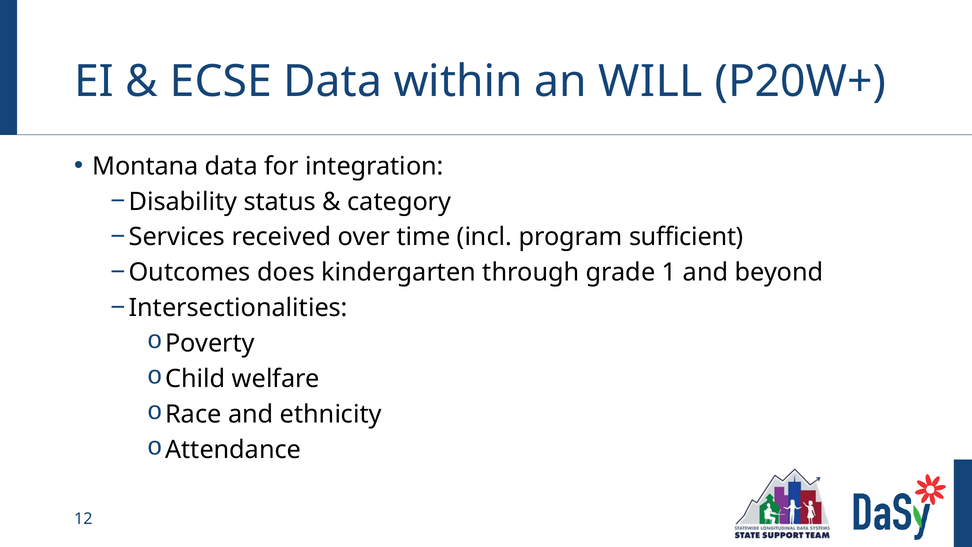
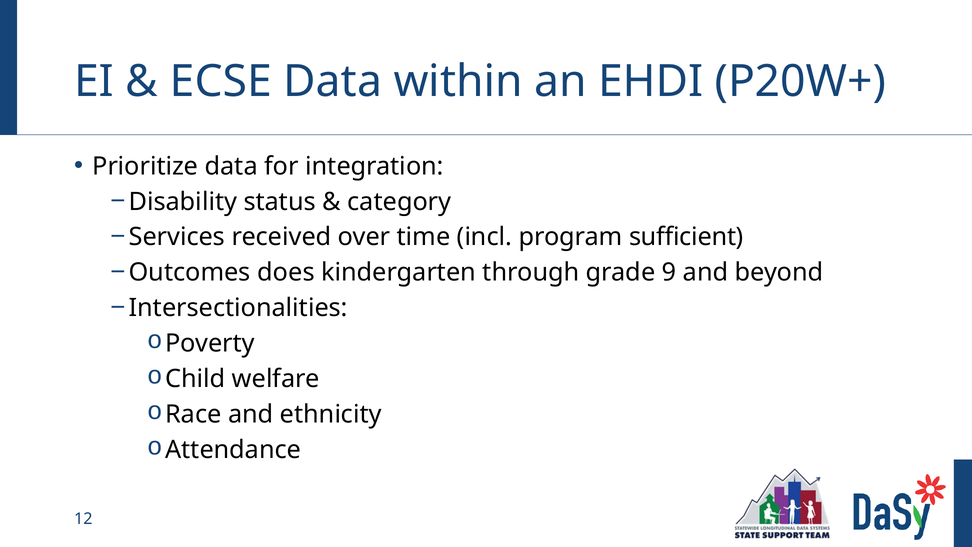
WILL: WILL -> EHDI (651, 82)
Montana: Montana -> Prioritize (145, 166)
1: 1 -> 9 (669, 272)
